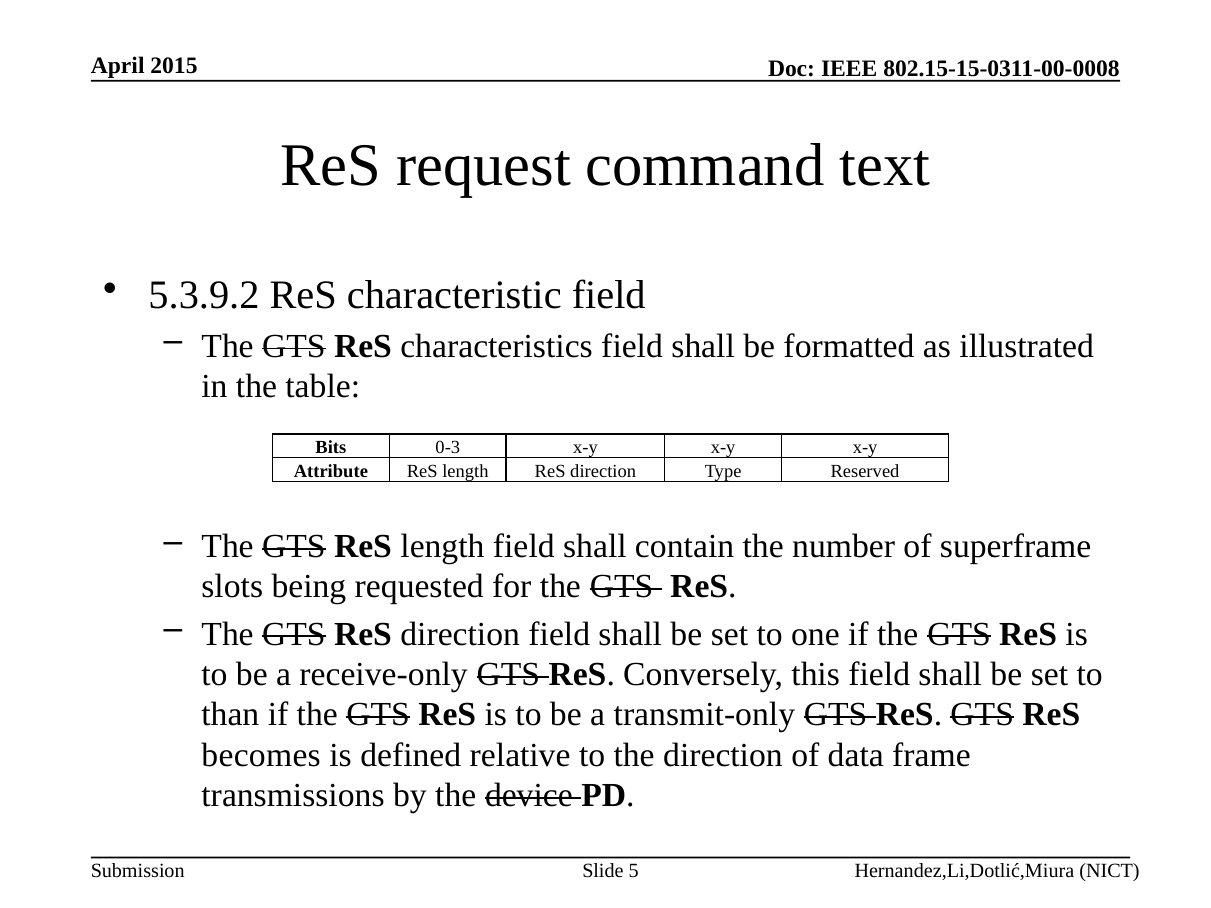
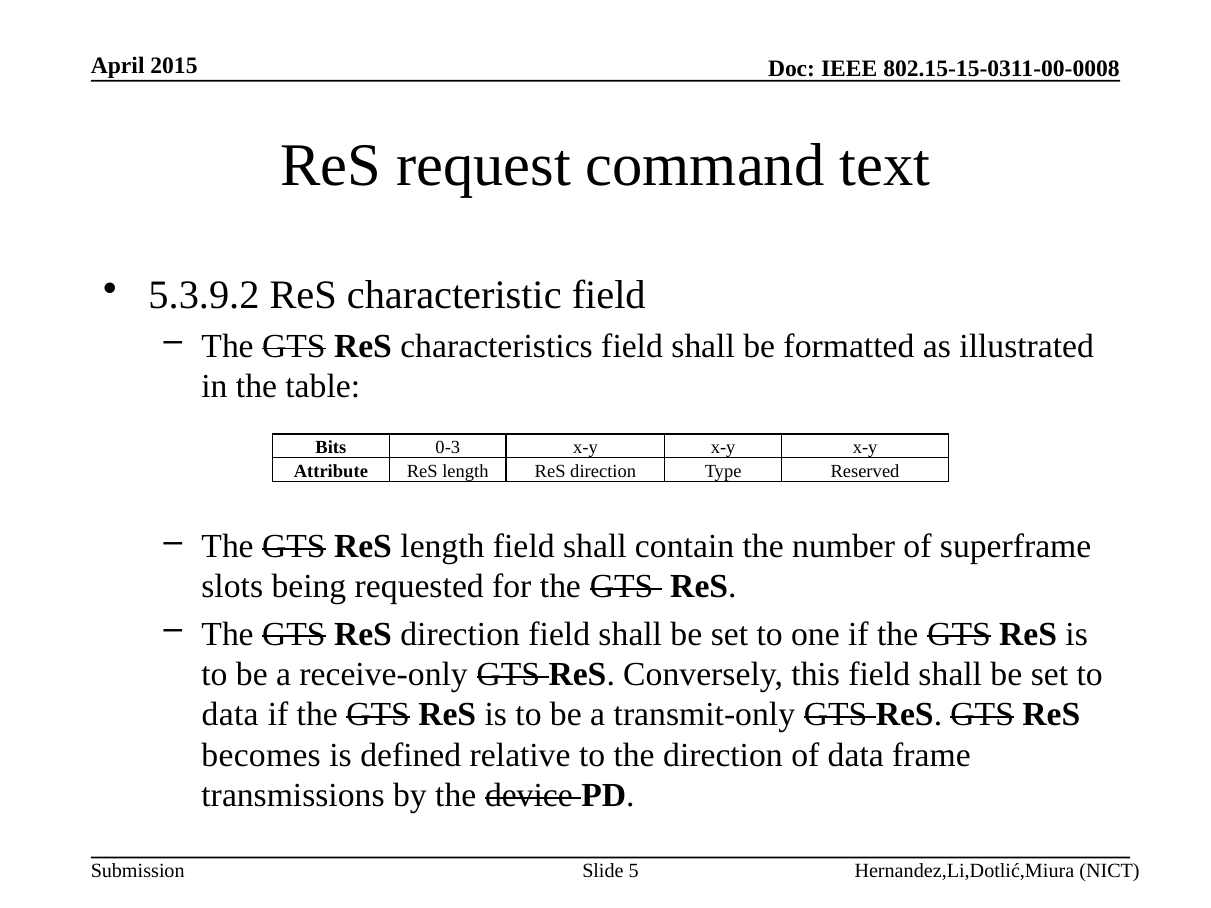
than: than -> data (230, 715)
